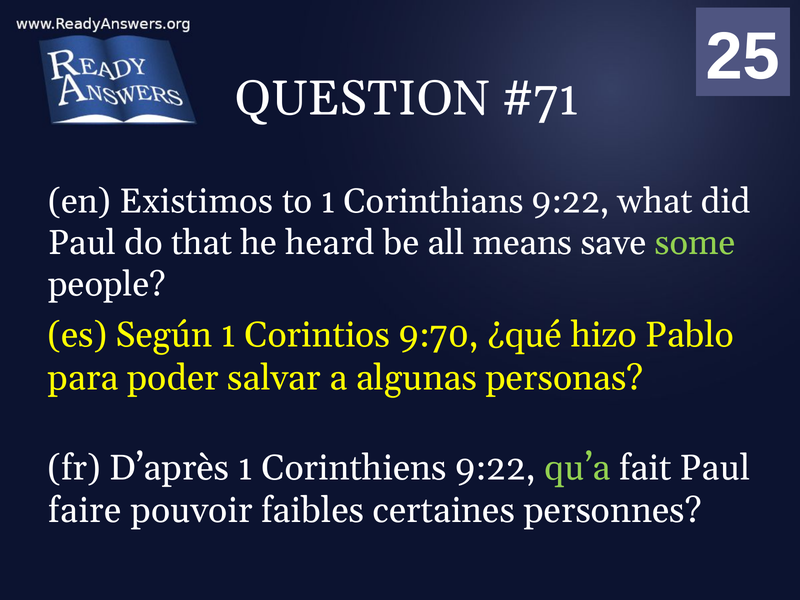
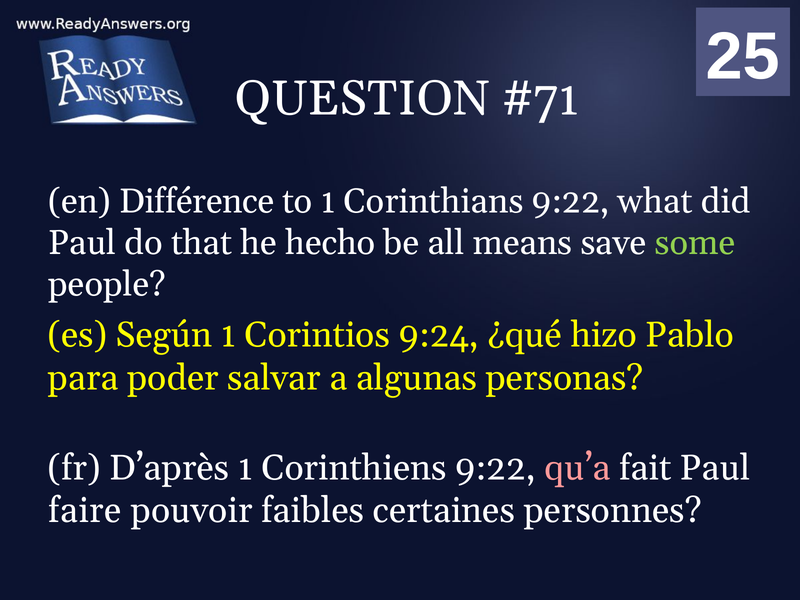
Existimos: Existimos -> Différence (197, 202)
heard: heard -> hecho (330, 243)
9:70: 9:70 -> 9:24 (439, 335)
qu’a colour: light green -> pink (577, 468)
